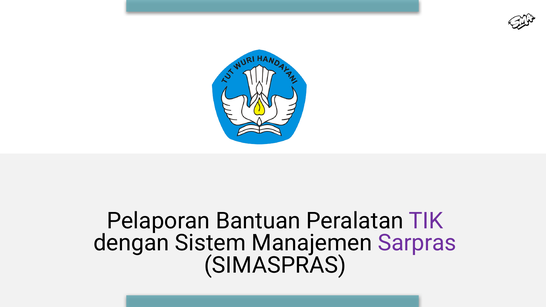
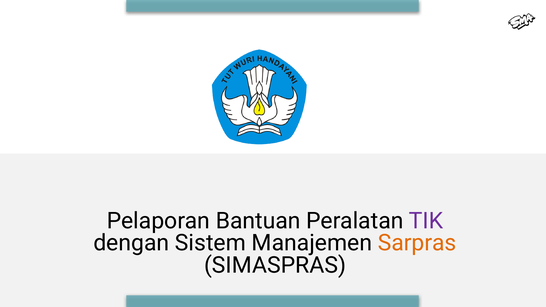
Sarpras colour: purple -> orange (417, 243)
